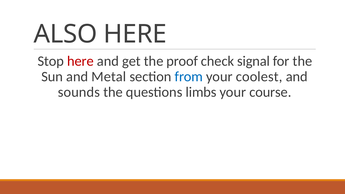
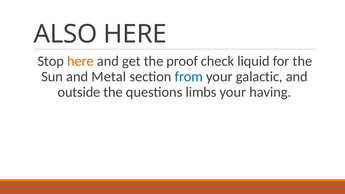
here colour: red -> orange (80, 61)
signal: signal -> liquid (254, 61)
coolest: coolest -> galactic (259, 77)
sounds: sounds -> outside (79, 92)
course: course -> having (270, 92)
